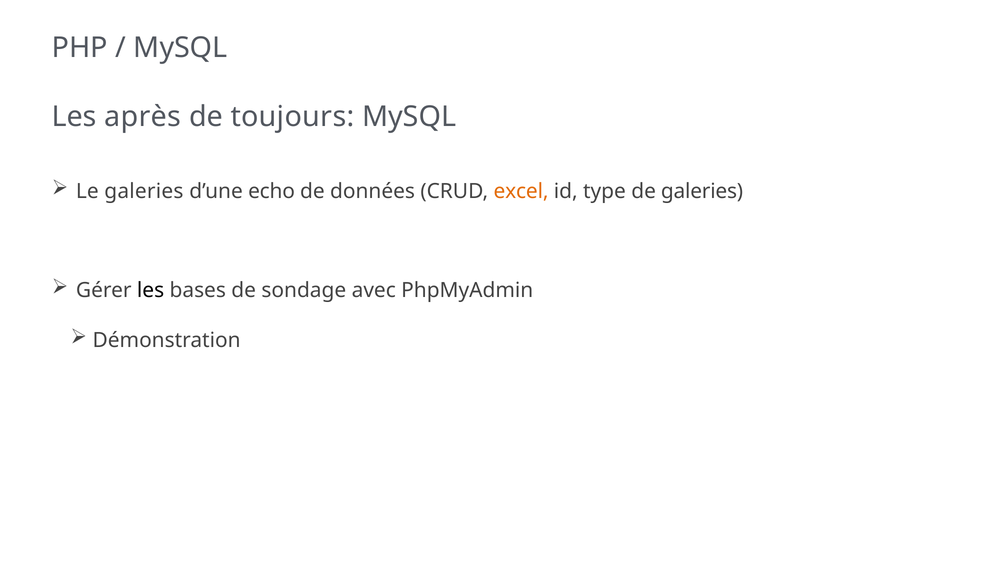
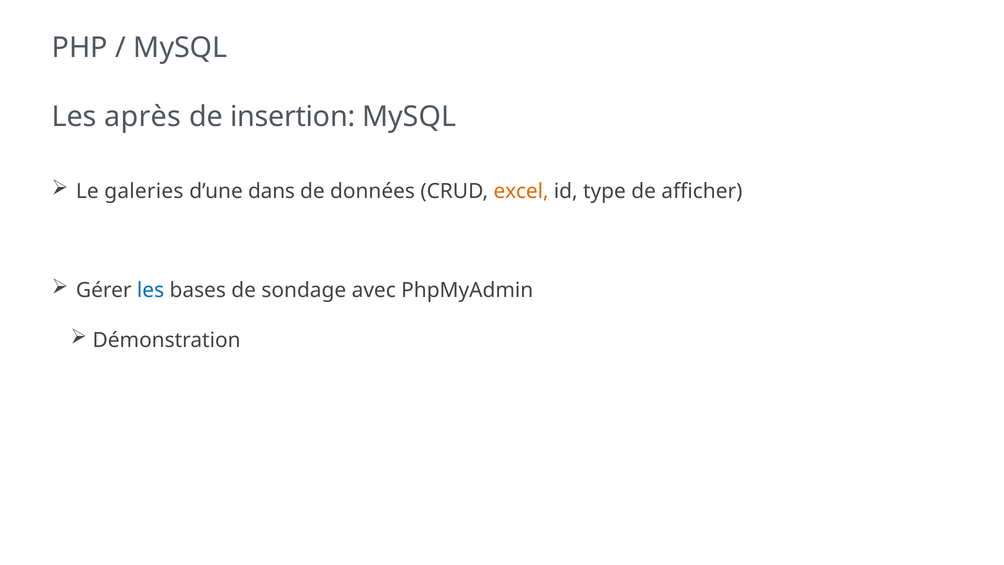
toujours: toujours -> insertion (293, 117)
echo: echo -> dans (272, 191)
de galeries: galeries -> afficher (702, 191)
les colour: black -> blue (151, 290)
